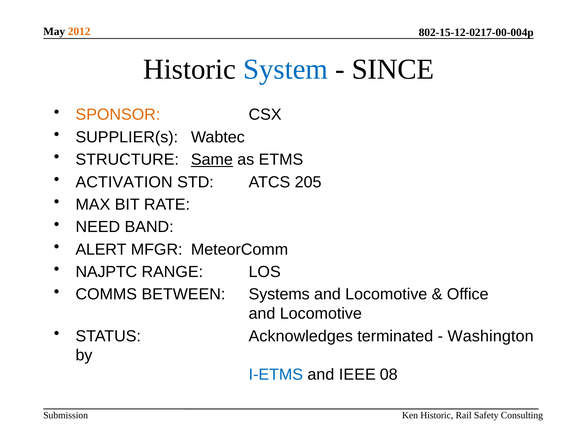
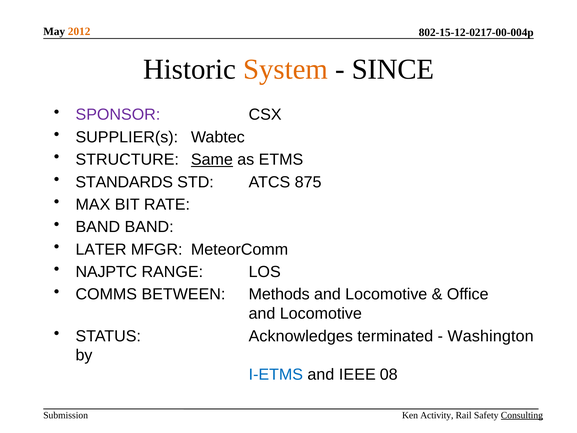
System colour: blue -> orange (286, 69)
SPONSOR colour: orange -> purple (118, 115)
ACTIVATION: ACTIVATION -> STANDARDS (124, 182)
205: 205 -> 875 (308, 182)
NEED: NEED -> BAND (98, 227)
ALERT: ALERT -> LATER (101, 249)
Systems: Systems -> Methods (279, 294)
Ken Historic: Historic -> Activity (437, 415)
Consulting underline: none -> present (522, 415)
